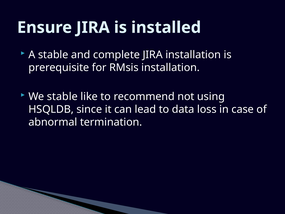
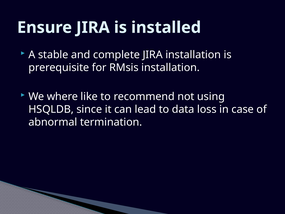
We stable: stable -> where (62, 96)
